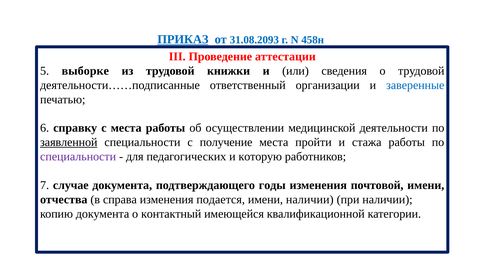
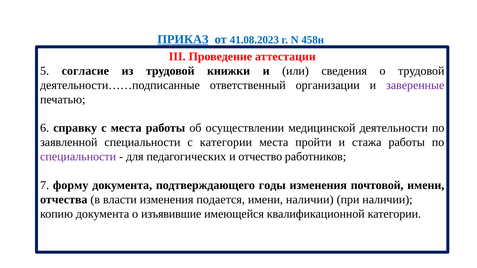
31.08.2093: 31.08.2093 -> 41.08.2023 (254, 40)
выборке: выборке -> согласие (85, 71)
заверенные colour: blue -> purple (415, 85)
заявленной underline: present -> none (69, 142)
с получение: получение -> категории (226, 142)
которую: которую -> отчество (260, 157)
случае: случае -> форму (71, 185)
справа: справа -> власти (120, 200)
контактный: контактный -> изъявившие (171, 214)
